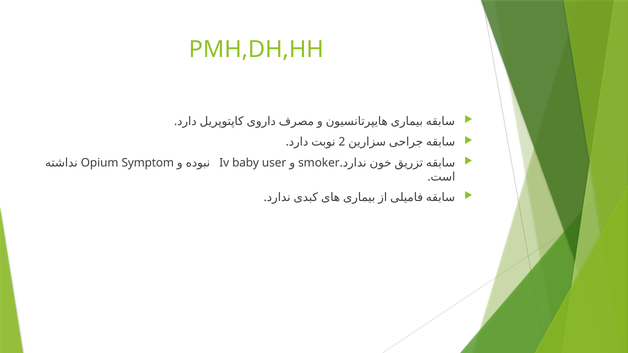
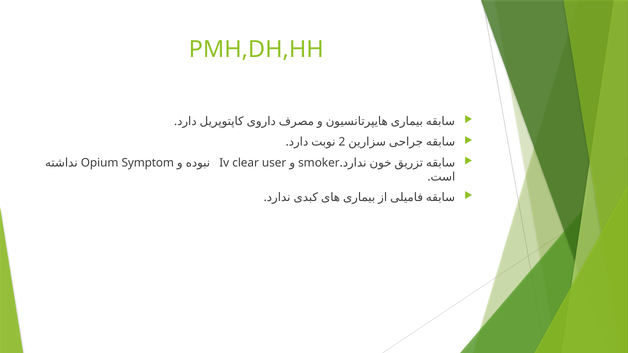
baby: baby -> clear (246, 163)
